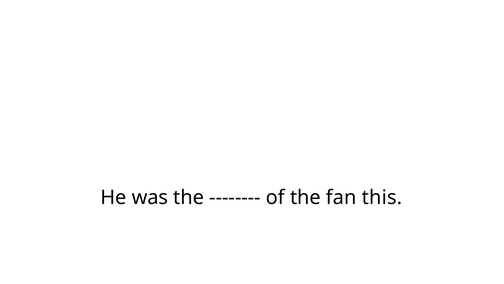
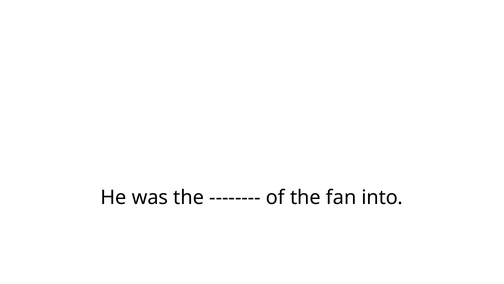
this: this -> into (382, 197)
